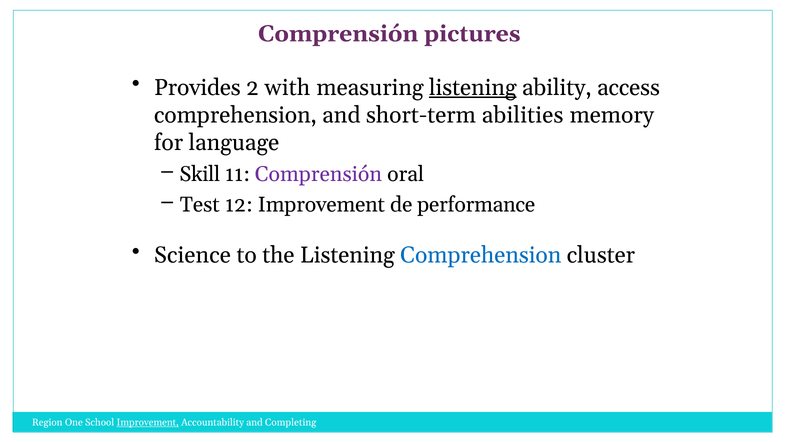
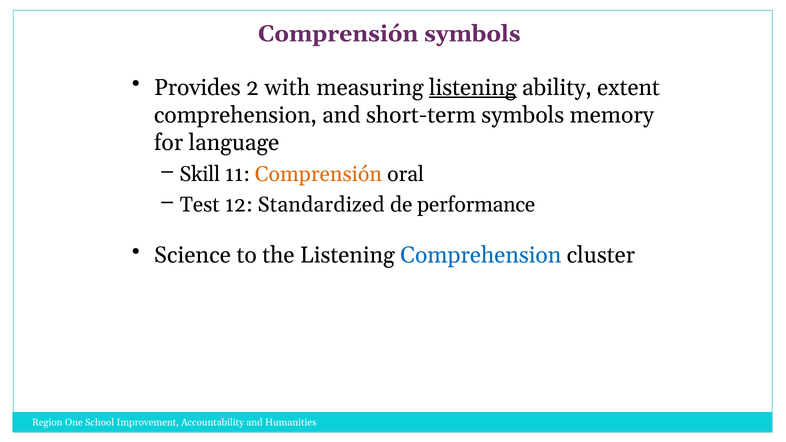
Comprensión pictures: pictures -> symbols (472, 34)
access: access -> extent (629, 88)
short-term abilities: abilities -> symbols (523, 115)
Comprensión colour: purple -> orange (318, 174)
12 Improvement: Improvement -> Standardized (321, 205)
Improvement underline: present -> none (148, 423)
Completing: Completing -> Humanities (291, 423)
